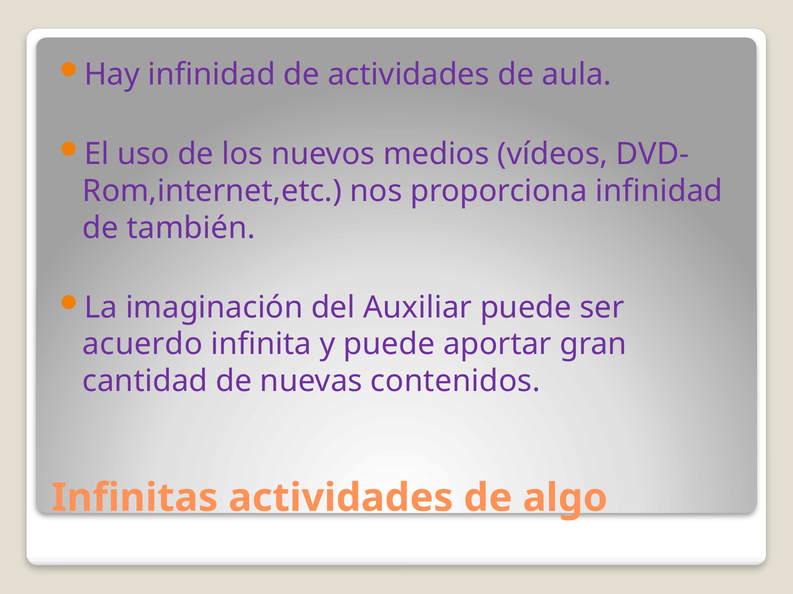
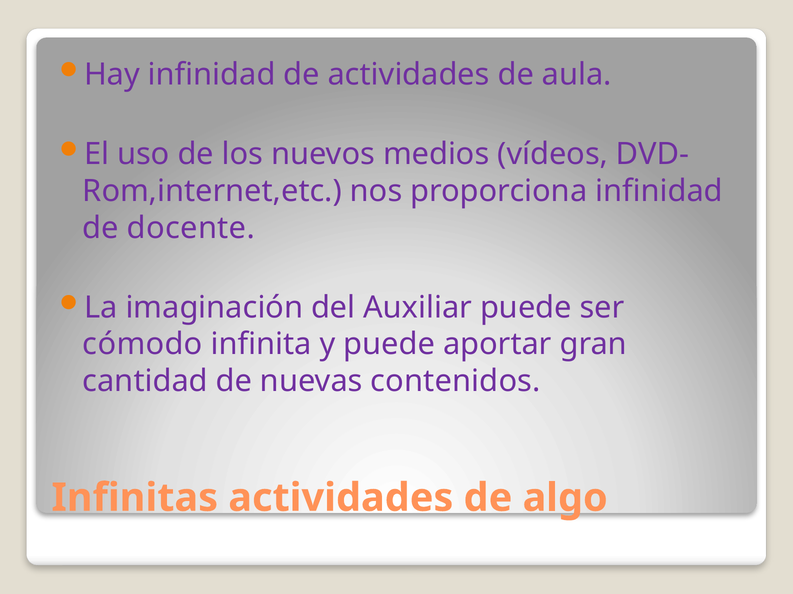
también: también -> docente (191, 228)
acuerdo: acuerdo -> cómodo (143, 345)
